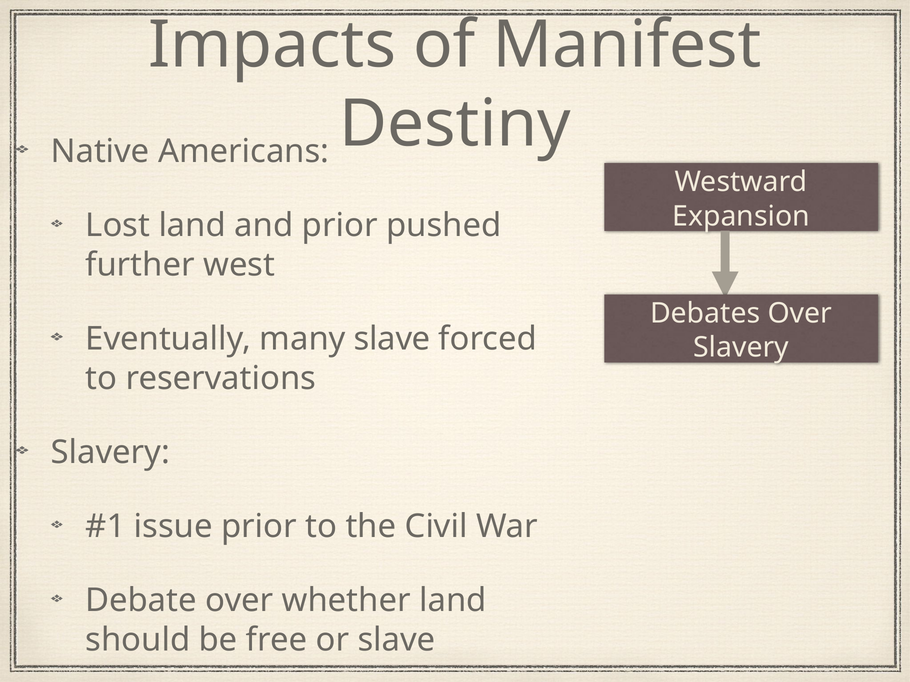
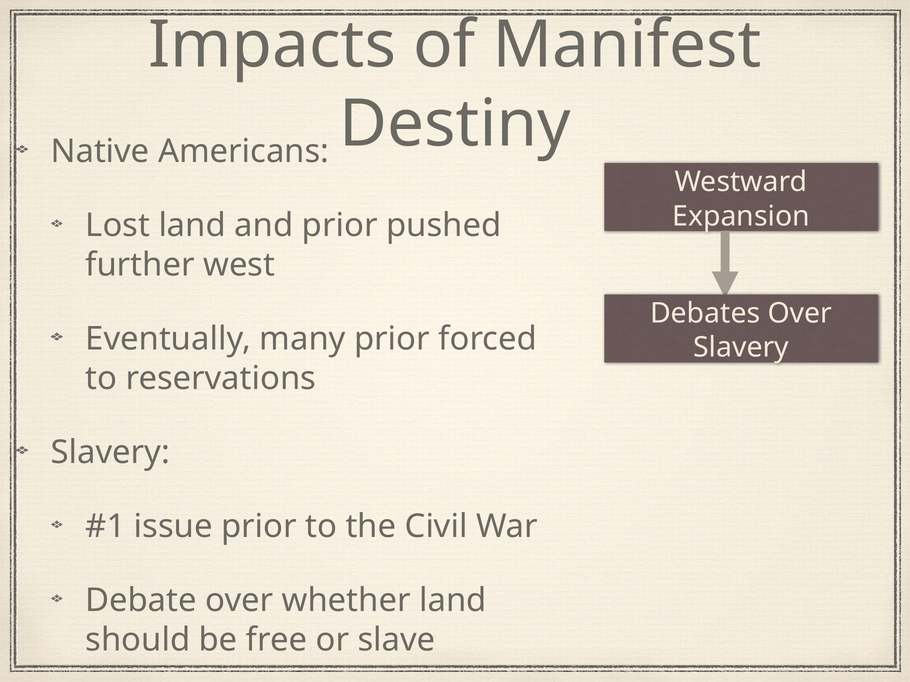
many slave: slave -> prior (392, 339)
